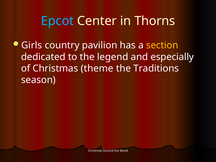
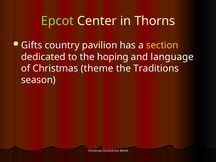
Epcot colour: light blue -> light green (57, 21)
Girls: Girls -> Gifts (32, 45)
legend: legend -> hoping (113, 57)
especially: especially -> language (172, 57)
